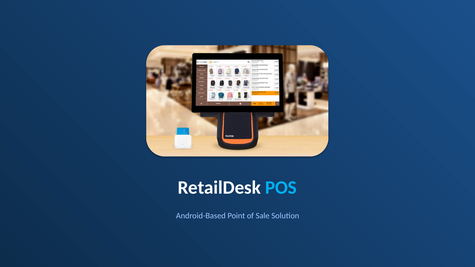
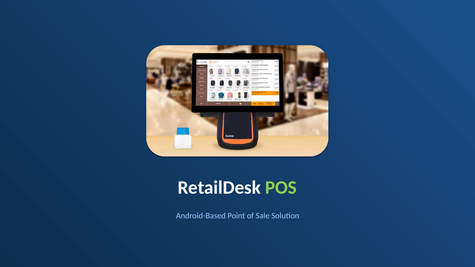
POS colour: light blue -> light green (281, 188)
